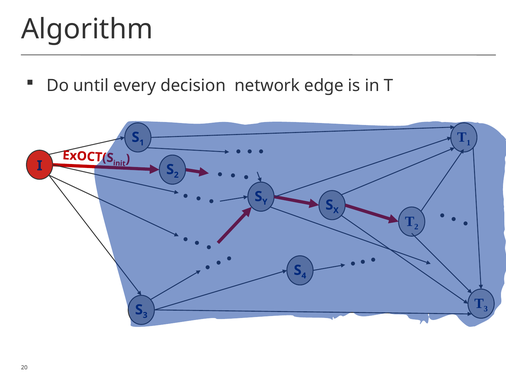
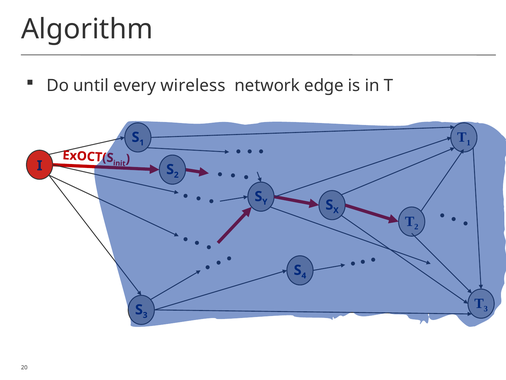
decision: decision -> wireless (193, 86)
